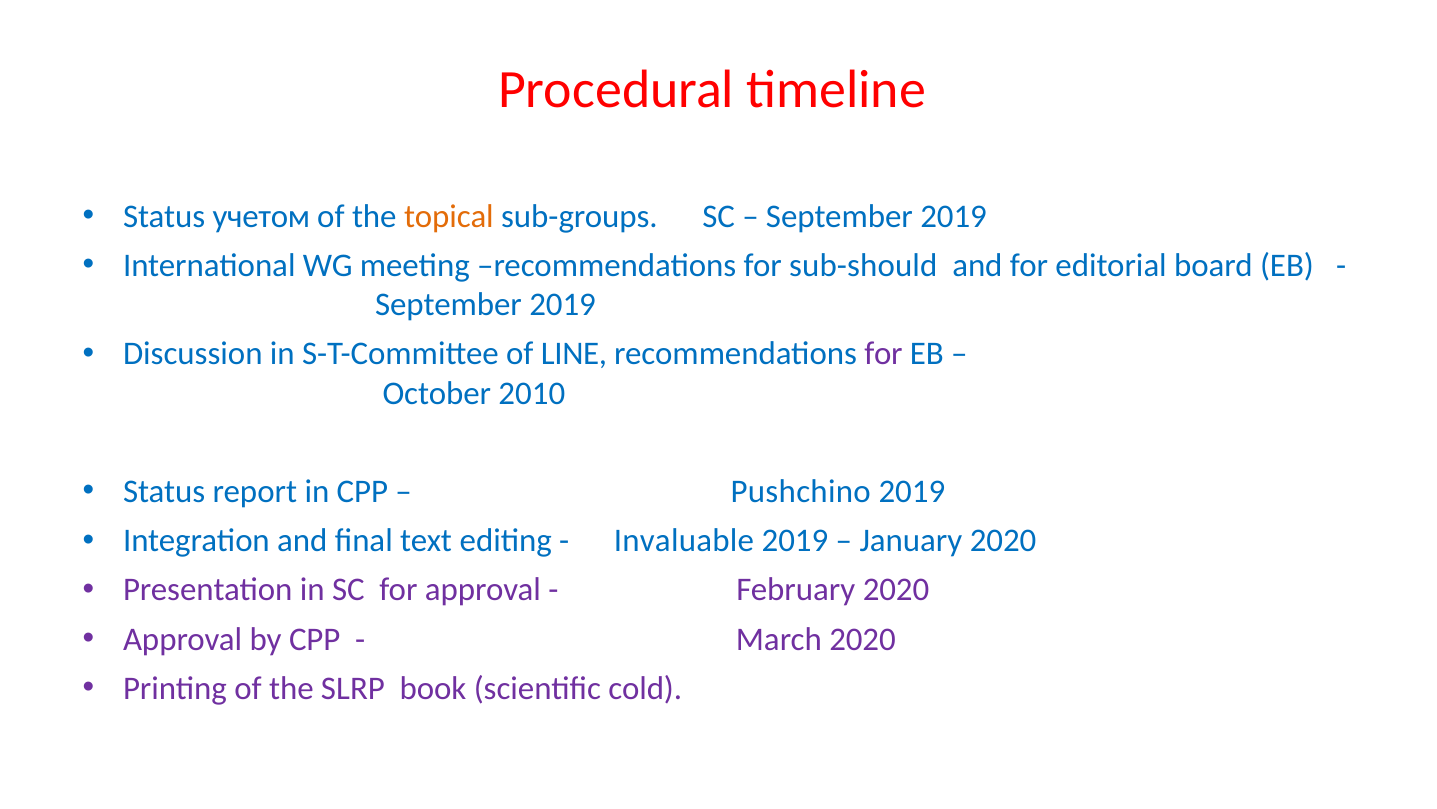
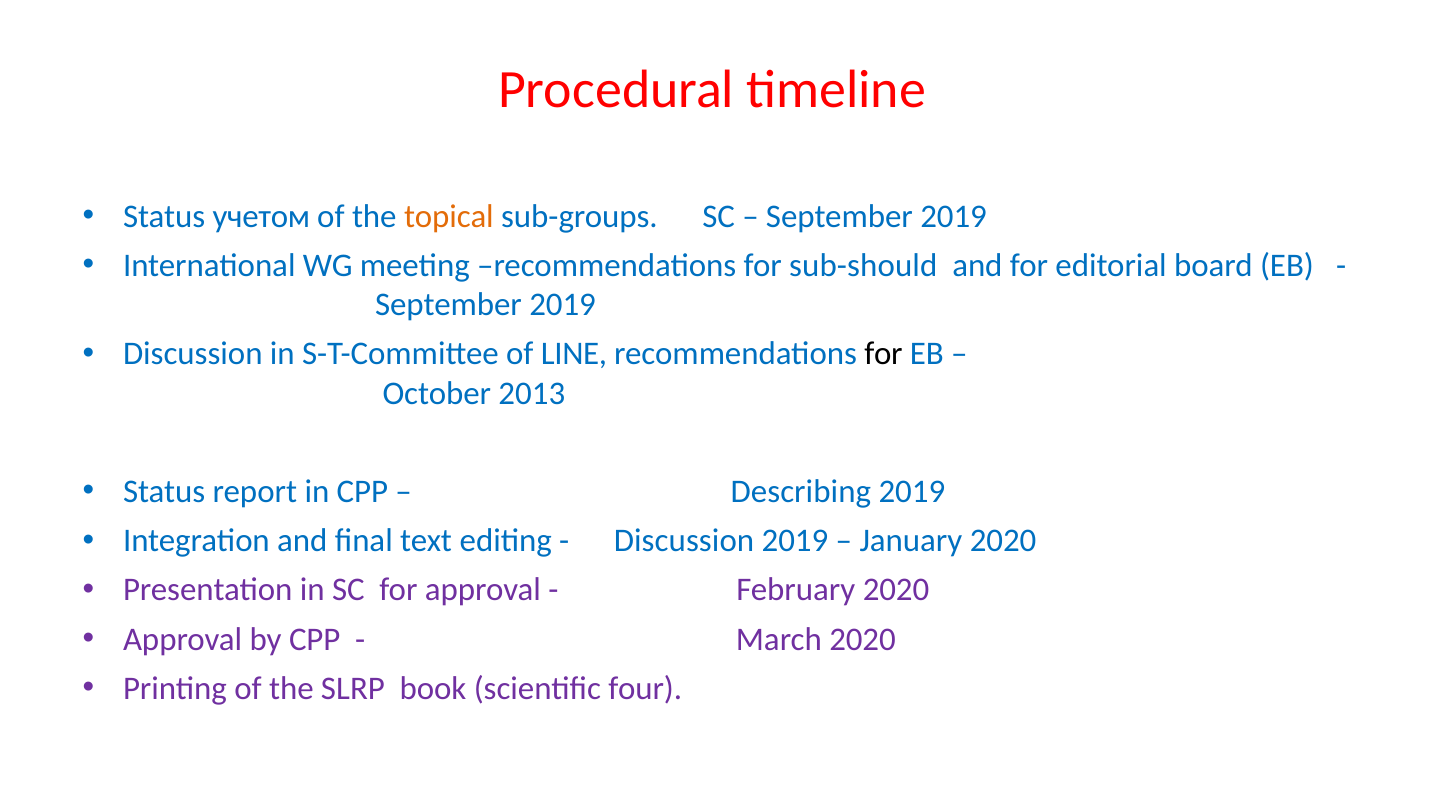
for colour: purple -> black (884, 354)
2010: 2010 -> 2013 (532, 393)
Pushchino: Pushchino -> Describing (801, 491)
Invaluable: Invaluable -> Discussion (684, 541)
cold: cold -> four (645, 688)
